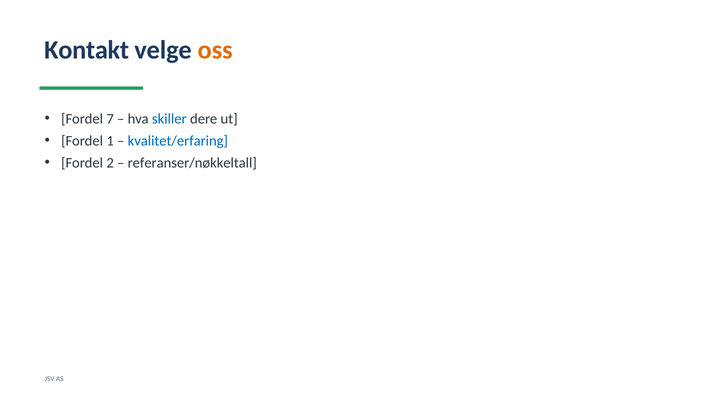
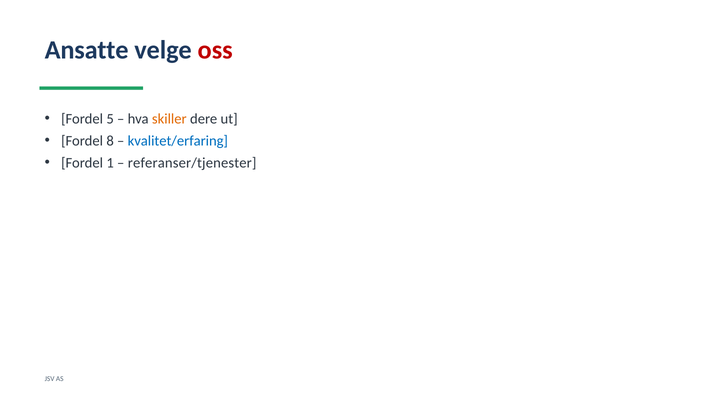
Kontakt: Kontakt -> Ansatte (87, 50)
oss colour: orange -> red (215, 50)
7: 7 -> 5 (110, 119)
skiller colour: blue -> orange (169, 119)
1: 1 -> 8 (110, 141)
2: 2 -> 1 (110, 163)
referanser/nøkkeltall: referanser/nøkkeltall -> referanser/tjenester (192, 163)
